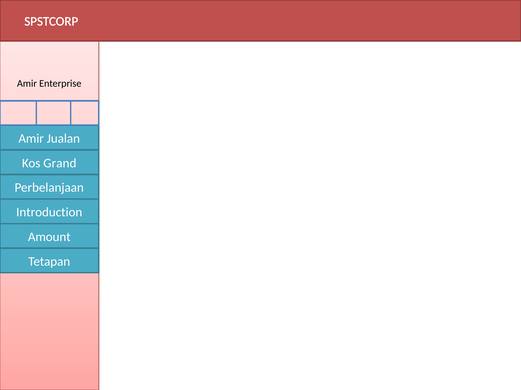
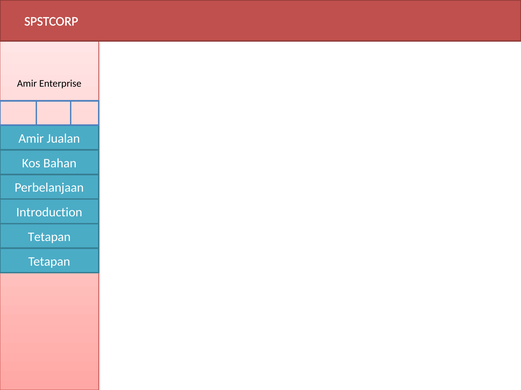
Grand: Grand -> Bahan (60, 163)
Amount: Amount -> Tetapan (49, 237)
